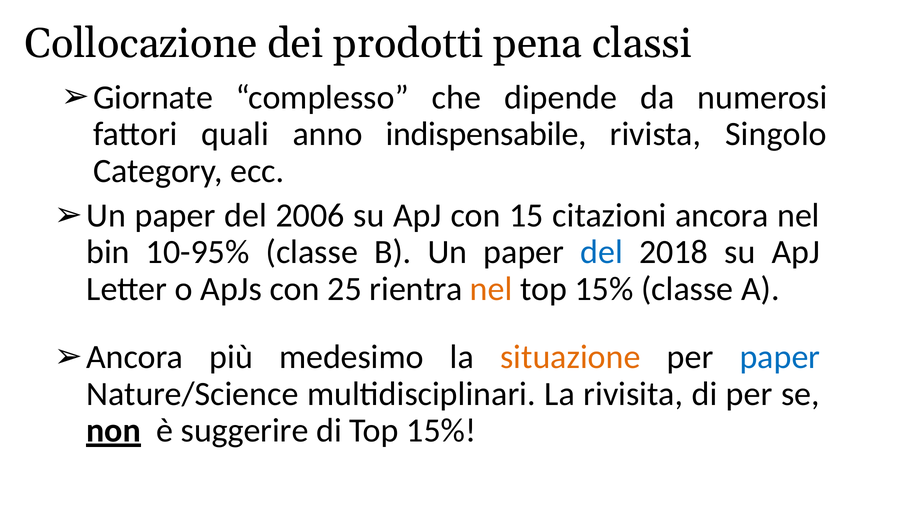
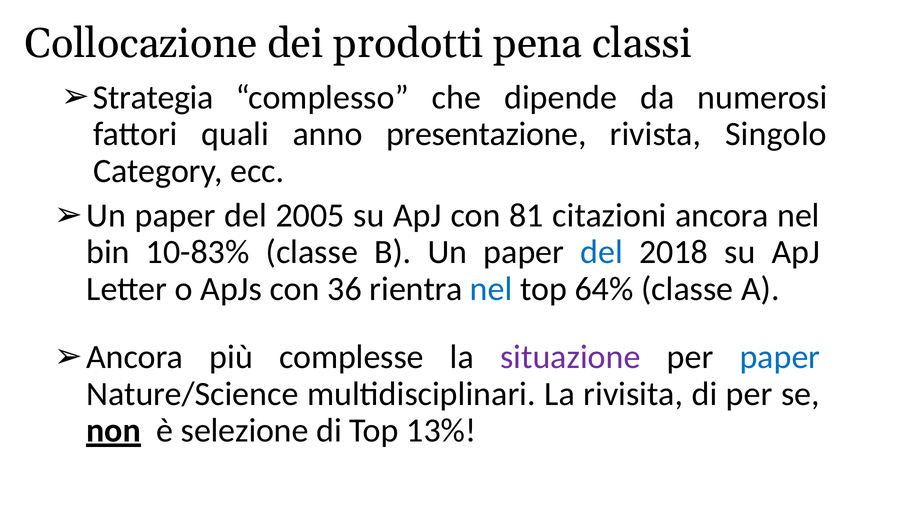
Giornate: Giornate -> Strategia (153, 97)
indispensabile: indispensabile -> presentazione (486, 134)
2006: 2006 -> 2005 (310, 216)
15: 15 -> 81 (526, 216)
10-95%: 10-95% -> 10-83% (198, 252)
25: 25 -> 36 (345, 289)
nel colour: orange -> blue (491, 289)
15%: 15% -> 64% (604, 289)
medesimo: medesimo -> complesse (351, 357)
situazione colour: orange -> purple (570, 357)
suggerire: suggerire -> selezione (245, 431)
di Top 15%: 15% -> 13% (441, 431)
